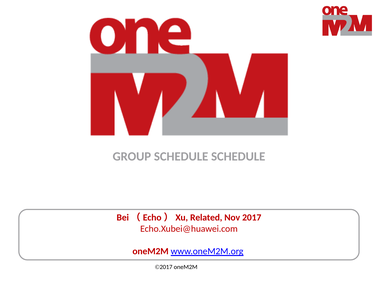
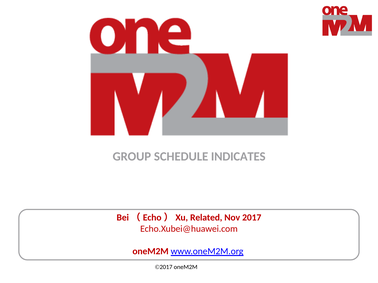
SCHEDULE SCHEDULE: SCHEDULE -> INDICATES (238, 157)
